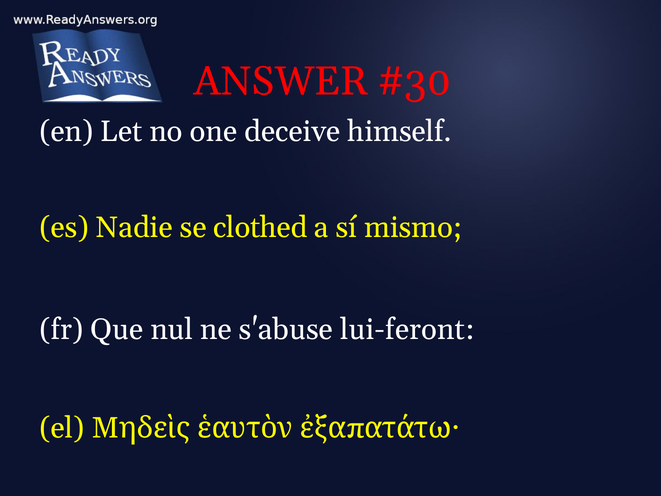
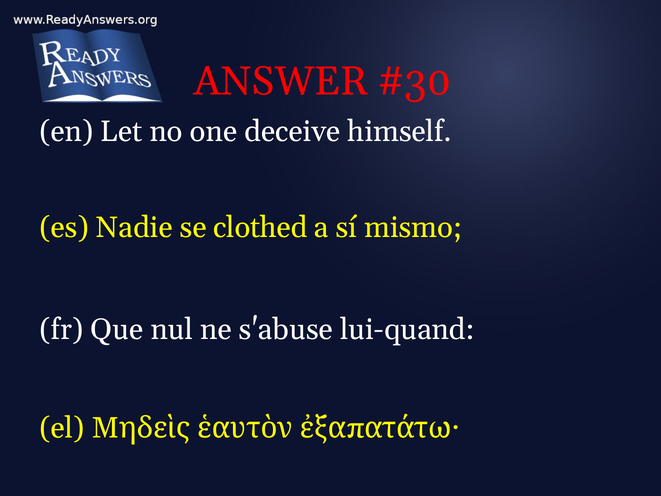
lui-feront: lui-feront -> lui-quand (407, 329)
